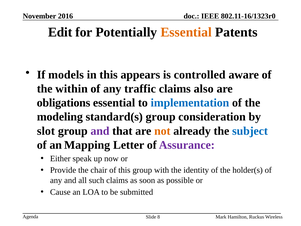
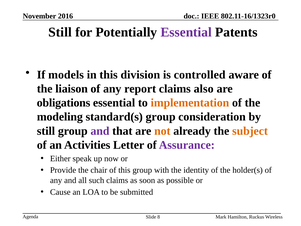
Edit: Edit -> Still (60, 32)
Essential colour: orange -> purple (186, 32)
appears: appears -> division (140, 75)
within: within -> liaison (72, 89)
traffic: traffic -> report (140, 89)
implementation colour: blue -> orange (190, 103)
slot: slot -> still (46, 131)
subject colour: blue -> orange (250, 131)
Mapping: Mapping -> Activities (87, 145)
